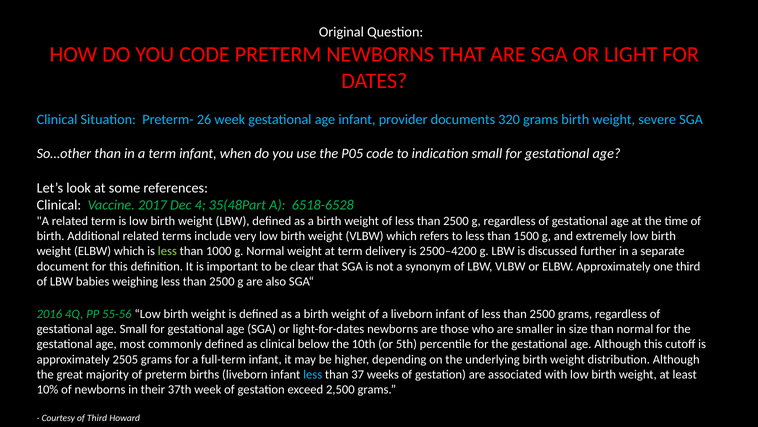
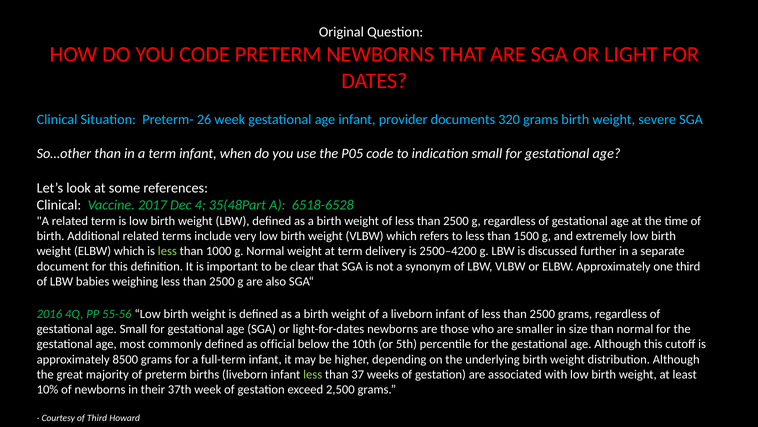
as clinical: clinical -> official (278, 344)
2505: 2505 -> 8500 (125, 359)
less colour: light blue -> light green (313, 374)
